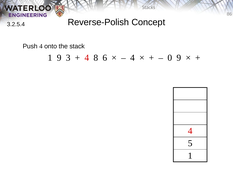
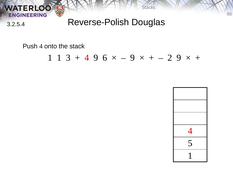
Concept: Concept -> Douglas (148, 22)
1 9: 9 -> 1 (59, 58)
4 8: 8 -> 9 (96, 58)
4: 4 -> 9 (133, 58)
0: 0 -> 2 (170, 58)
